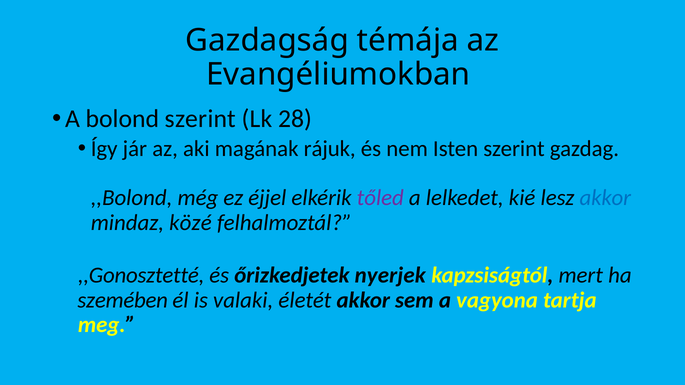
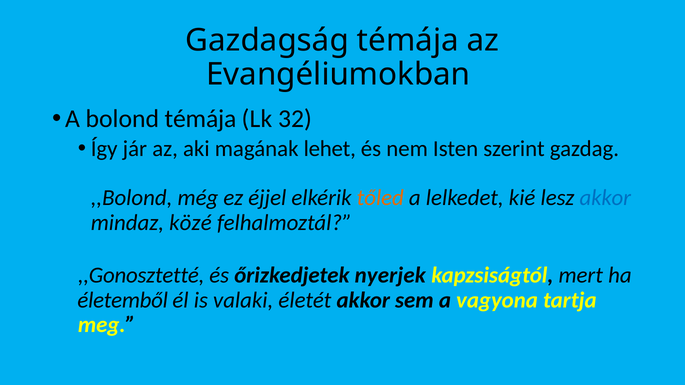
bolond szerint: szerint -> témája (201, 119)
28: 28 -> 32 (295, 119)
rájuk: rájuk -> lehet (330, 149)
tőled colour: purple -> orange (380, 198)
szemében: szemében -> életemből (123, 300)
